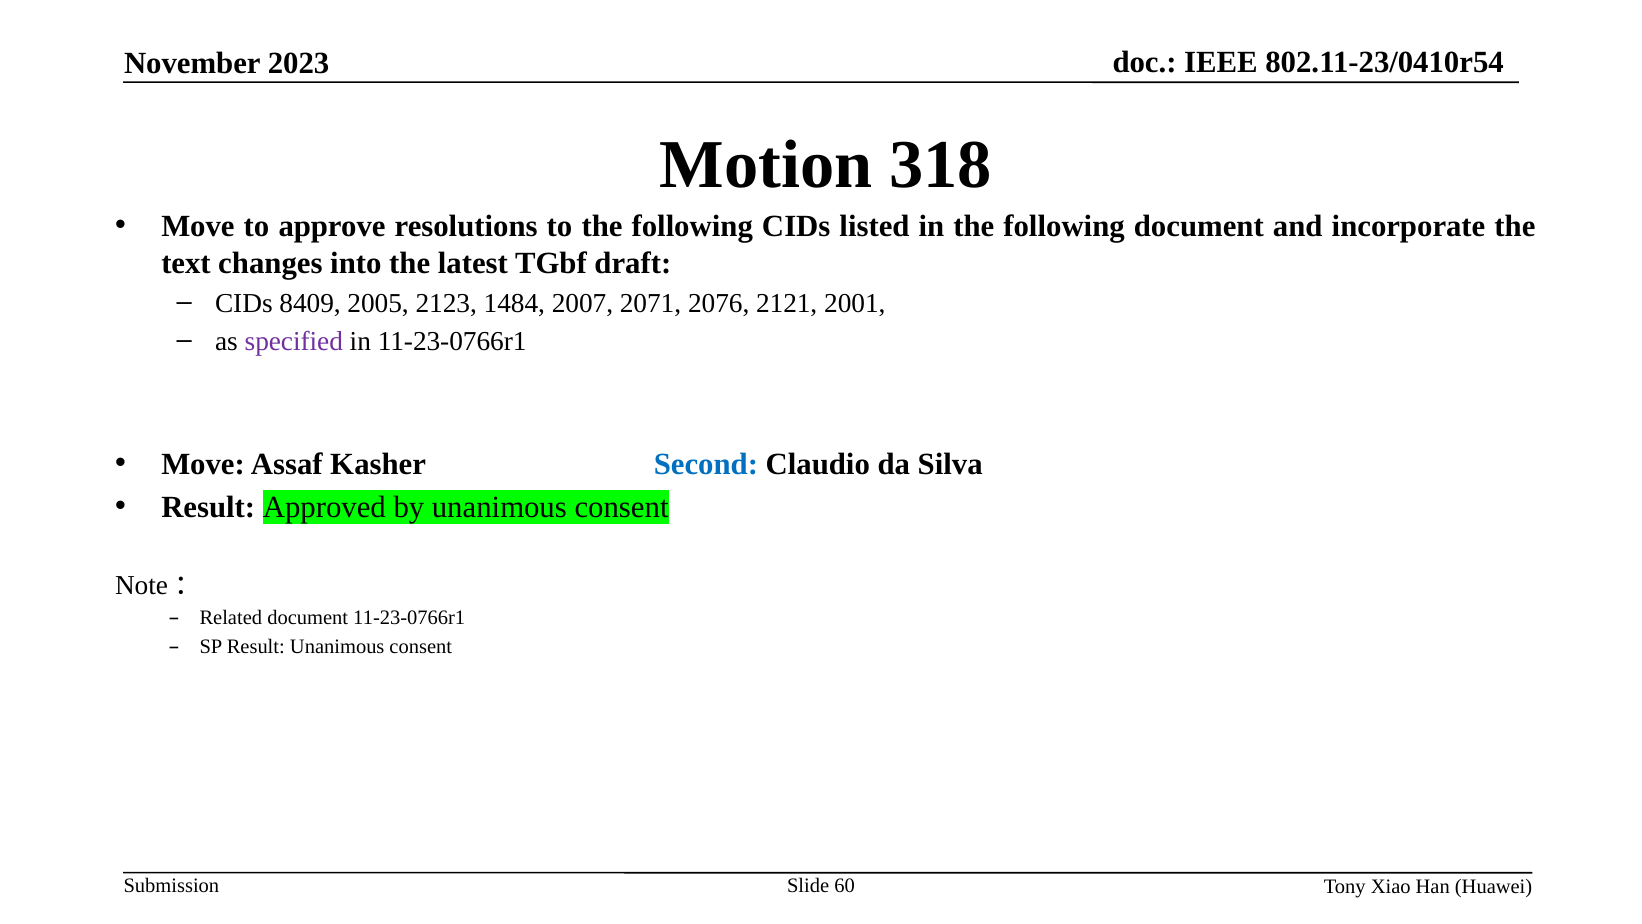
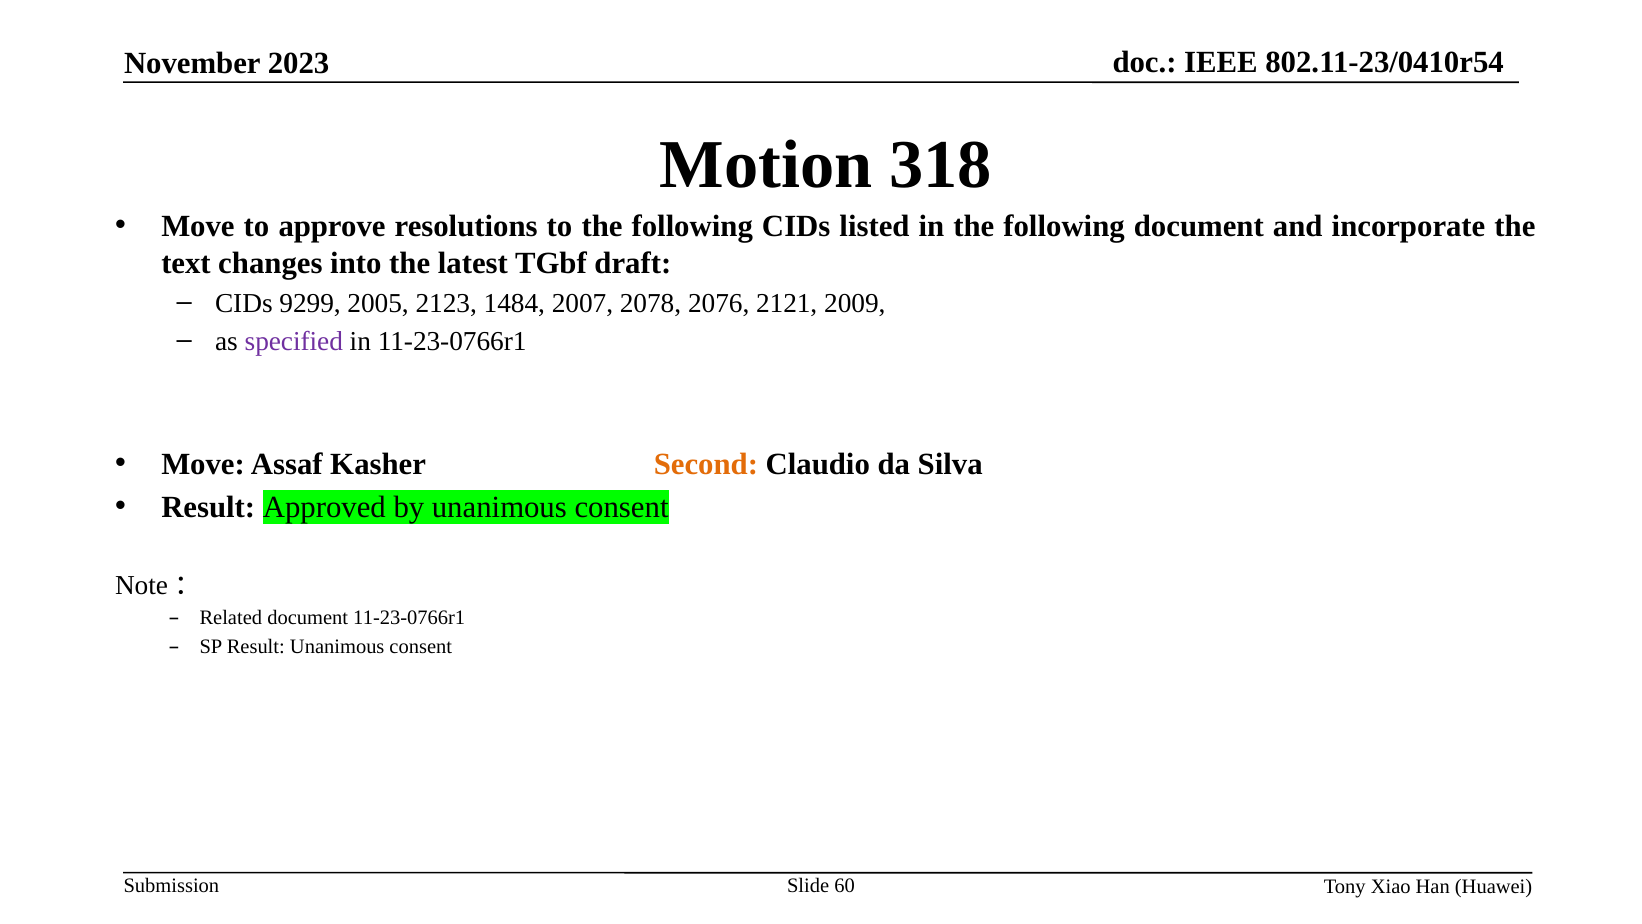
8409: 8409 -> 9299 (310, 303)
2071: 2071 -> 2078 (651, 303)
2001: 2001 -> 2009 (855, 303)
Second colour: blue -> orange (706, 464)
